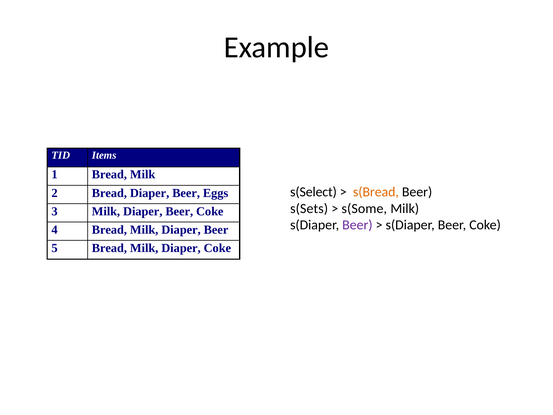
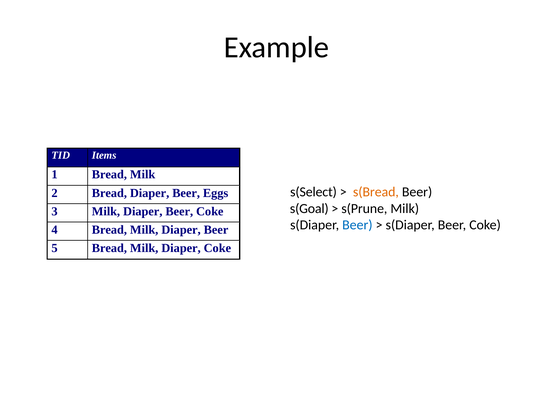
s(Sets: s(Sets -> s(Goal (309, 208)
s(Some: s(Some -> s(Prune (364, 208)
Beer colour: purple -> blue (357, 225)
